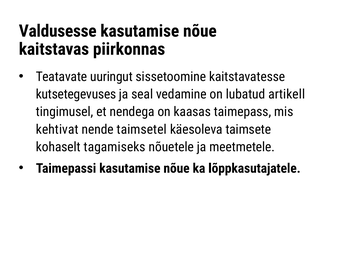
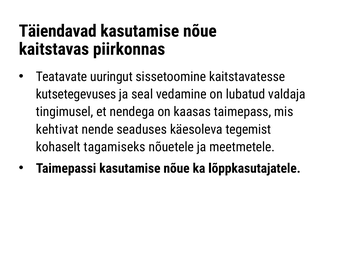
Valdusesse: Valdusesse -> Täiendavad (58, 31)
artikell: artikell -> valdaja (287, 94)
taimsetel: taimsetel -> seaduses (142, 129)
taimsete: taimsete -> tegemist (248, 129)
